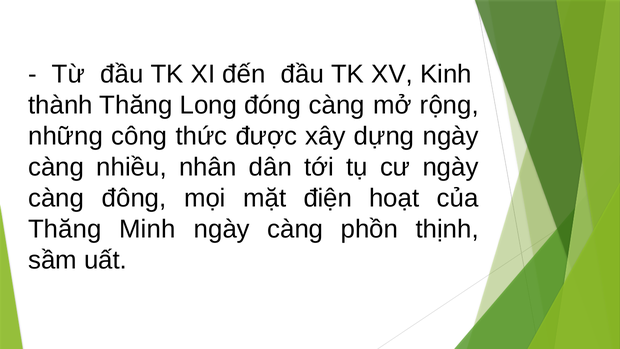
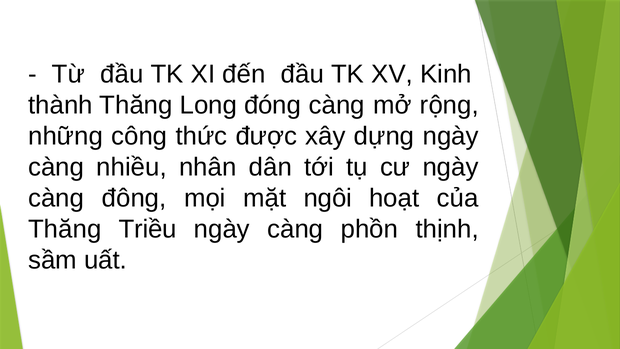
điện: điện -> ngôi (328, 198)
Minh: Minh -> Triều (148, 229)
